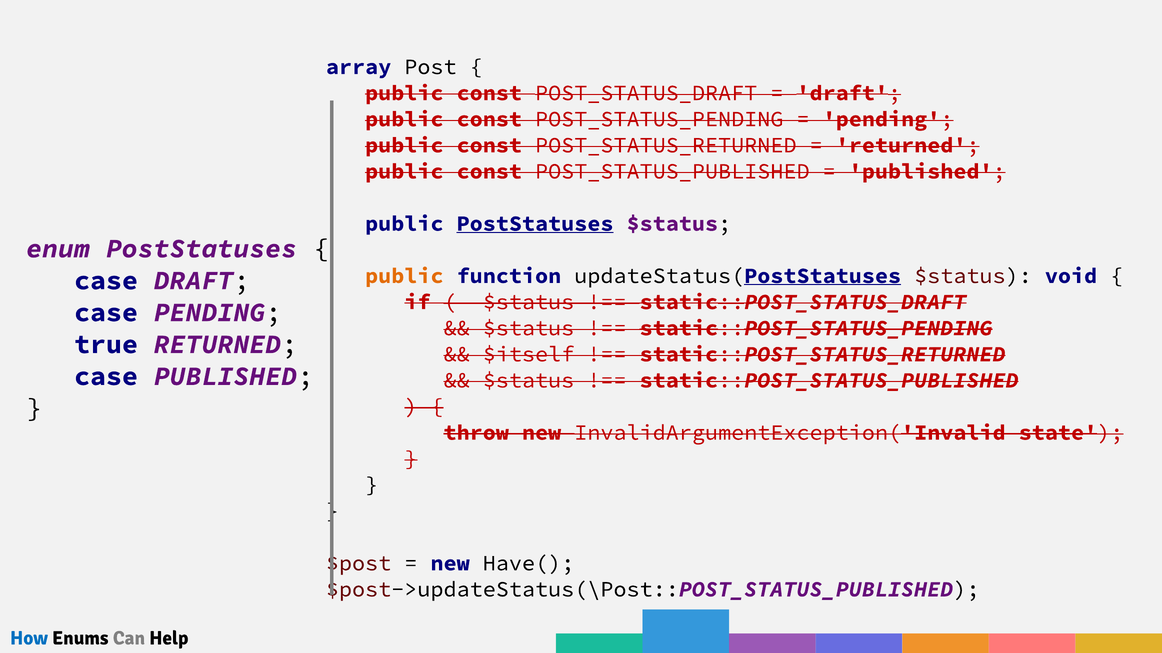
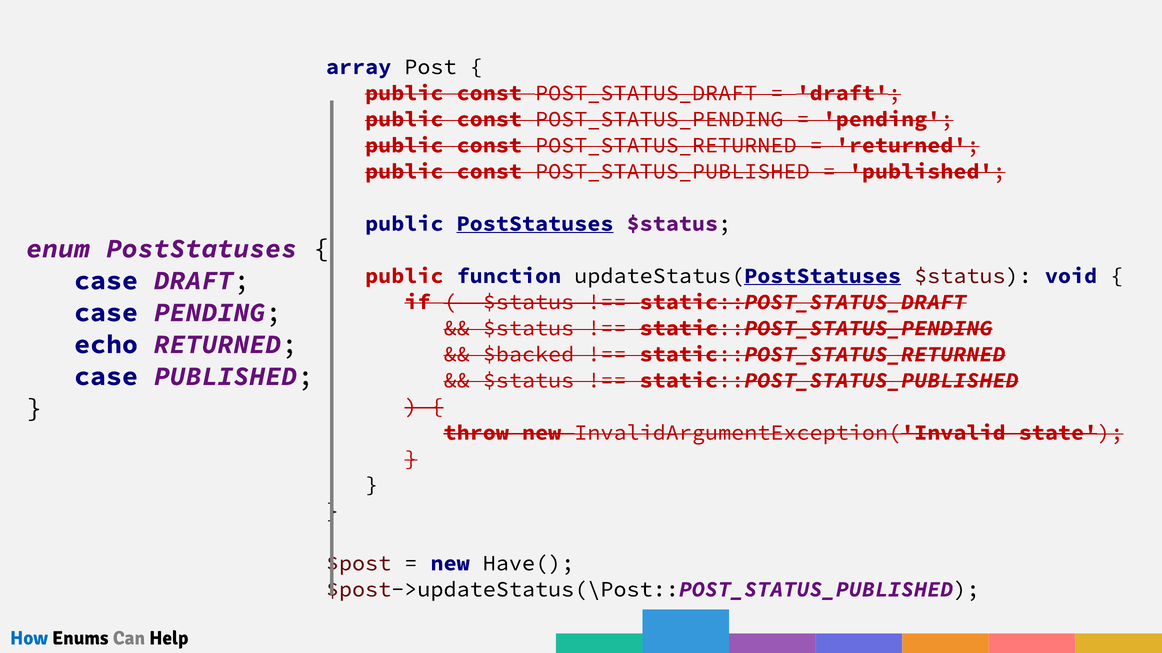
public colour: orange -> red (404, 276)
true: true -> echo (106, 345)
$itself: $itself -> $backed (529, 354)
